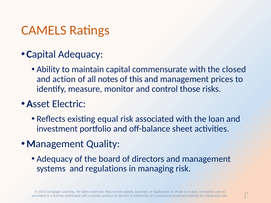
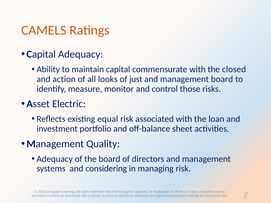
notes: notes -> looks (108, 79)
this: this -> just (136, 79)
management prices: prices -> board (222, 79)
regulations: regulations -> considering (106, 169)
